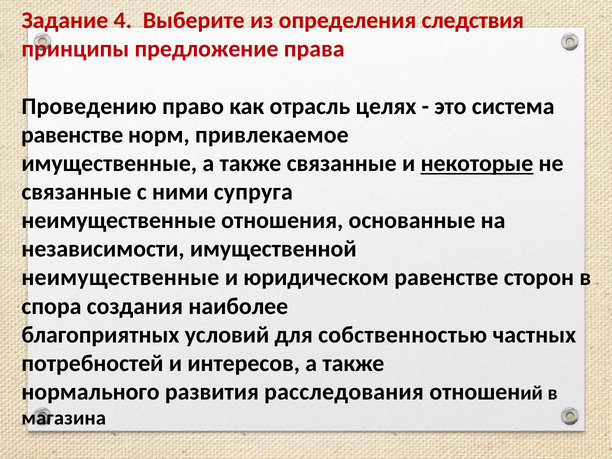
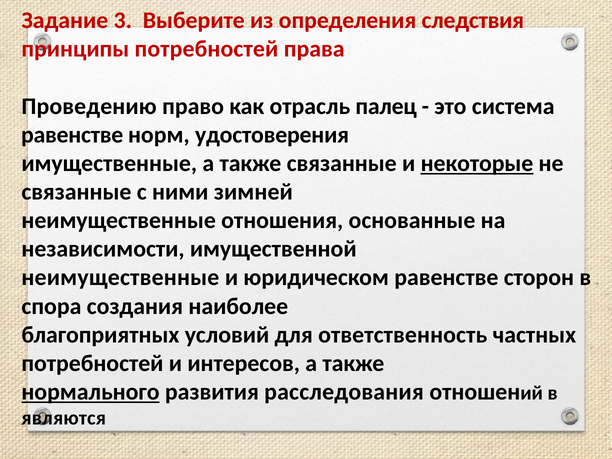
4: 4 -> 3 (123, 20)
принципы предложение: предложение -> потребностей (206, 49)
целях: целях -> палец (386, 106)
привлекаемое: привлекаемое -> удостоверения (272, 135)
супруга: супруга -> зимней (253, 192)
собственностью: собственностью -> ответственность (403, 335)
нормального underline: none -> present (91, 392)
магазина: магазина -> являются (64, 418)
